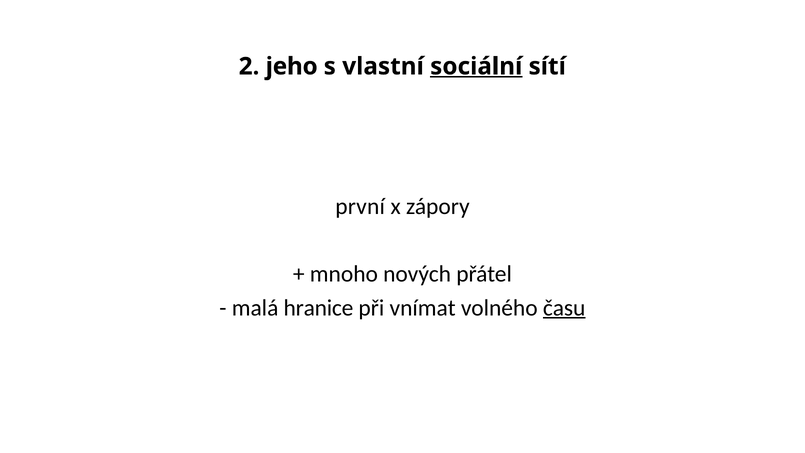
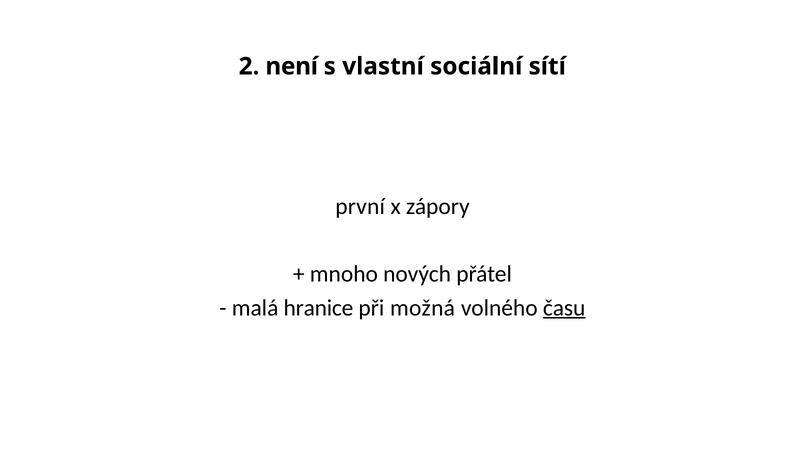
jeho: jeho -> není (292, 66)
sociální underline: present -> none (476, 66)
vnímat: vnímat -> možná (422, 308)
